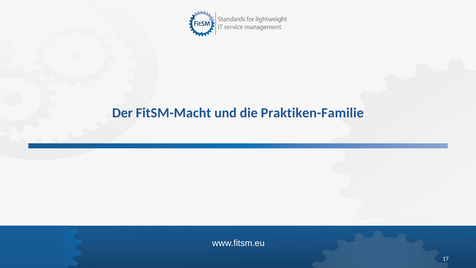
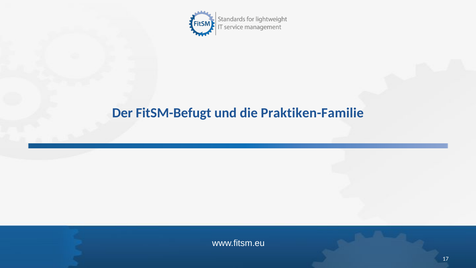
FitSM-Macht: FitSM-Macht -> FitSM-Befugt (174, 113)
